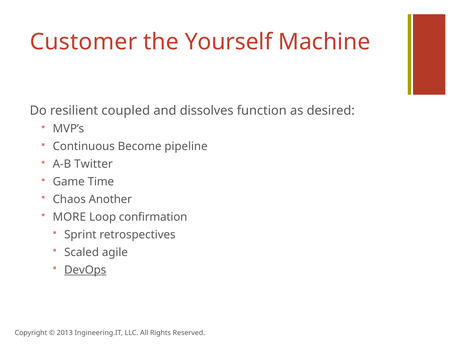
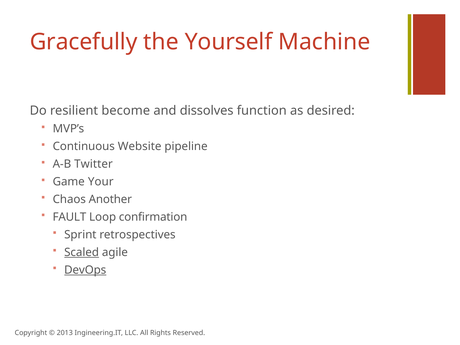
Customer: Customer -> Gracefully (84, 42)
coupled: coupled -> become (126, 111)
Become: Become -> Website (140, 147)
Time: Time -> Your (101, 182)
MORE: MORE -> FAULT (69, 217)
Scaled underline: none -> present (82, 252)
